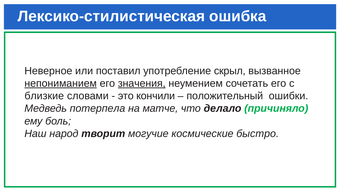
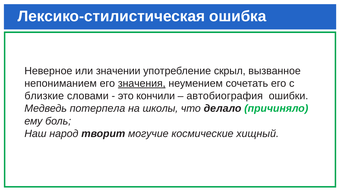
поставил: поставил -> значении (118, 71)
непониманием underline: present -> none (61, 83)
положительный: положительный -> автобиография (225, 96)
матче: матче -> школы (160, 108)
быстро: быстро -> хищный (258, 133)
